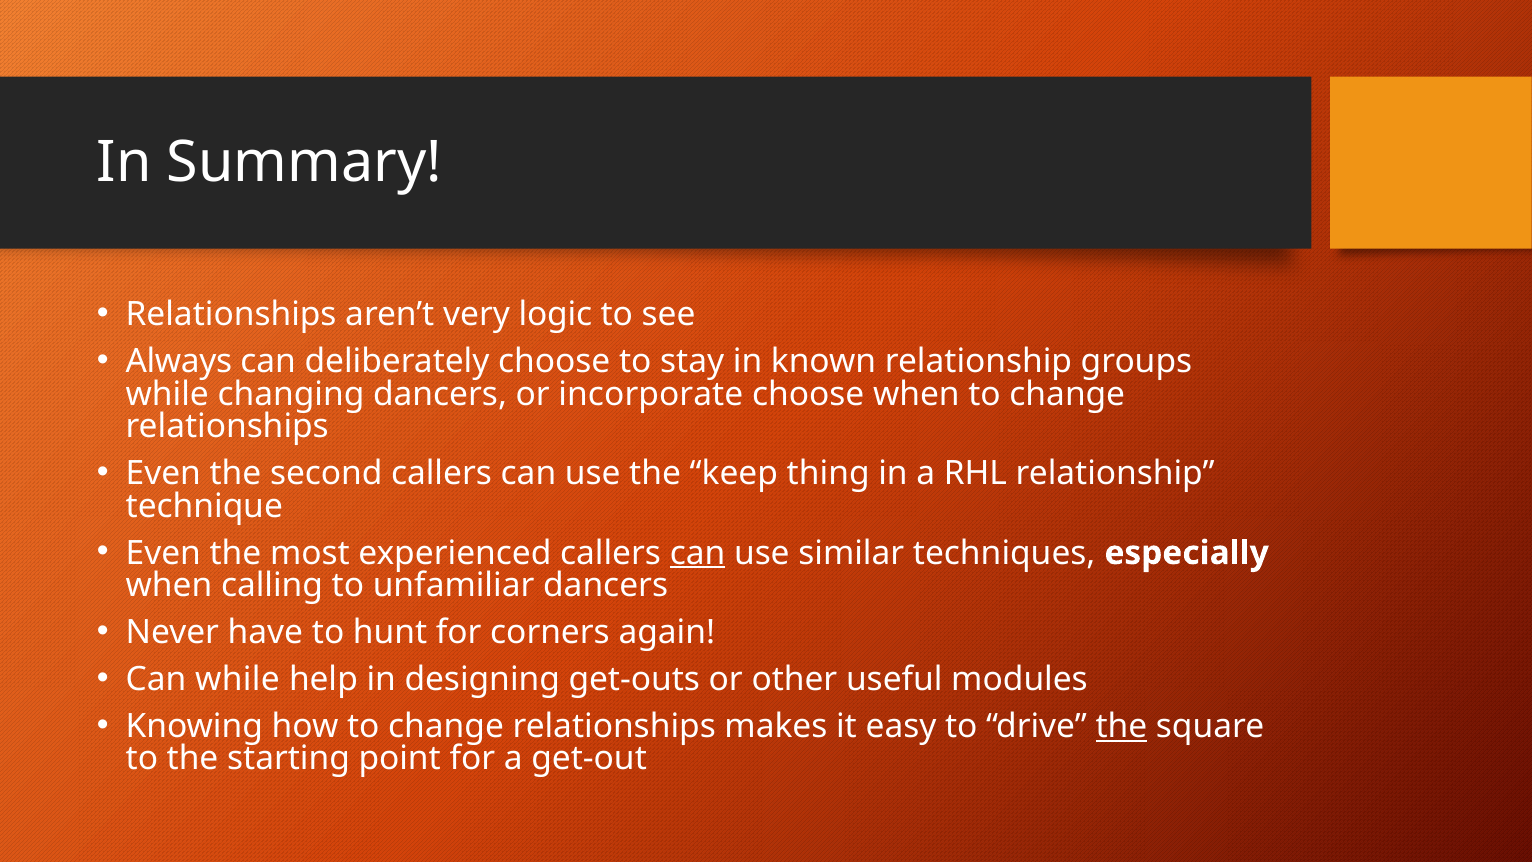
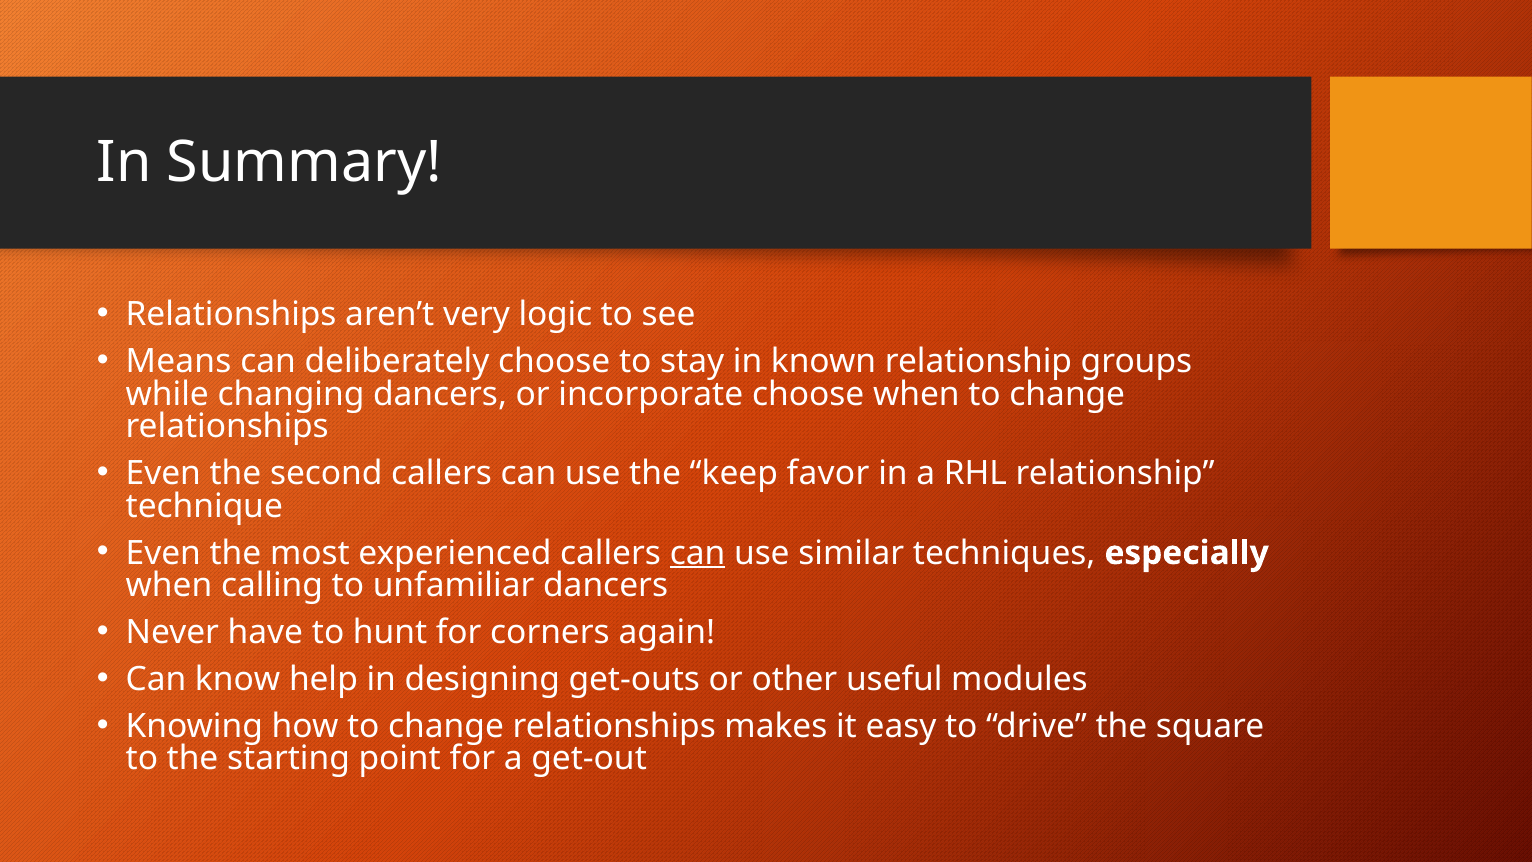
Always: Always -> Means (179, 361)
thing: thing -> favor (828, 473)
Can while: while -> know (238, 679)
the underline: present -> none (1121, 726)
